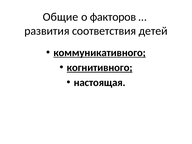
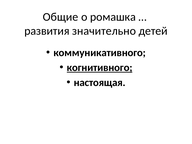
факторов: факторов -> ромашка (113, 17)
соответствия: соответствия -> значительно (104, 31)
коммуникативного underline: present -> none (100, 53)
